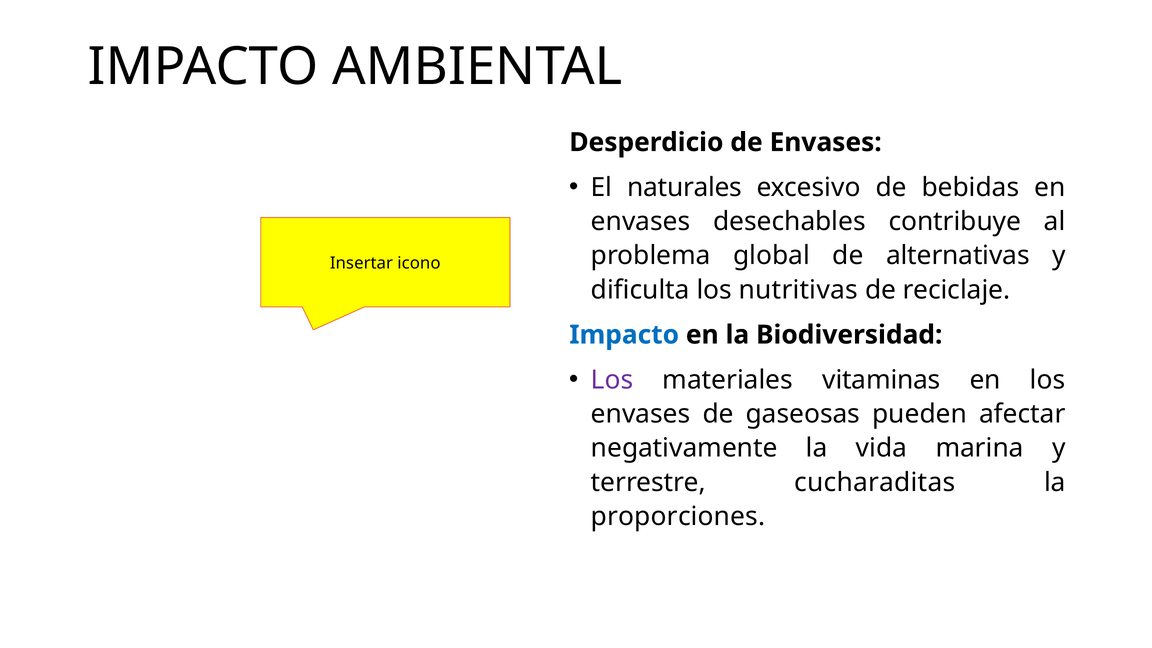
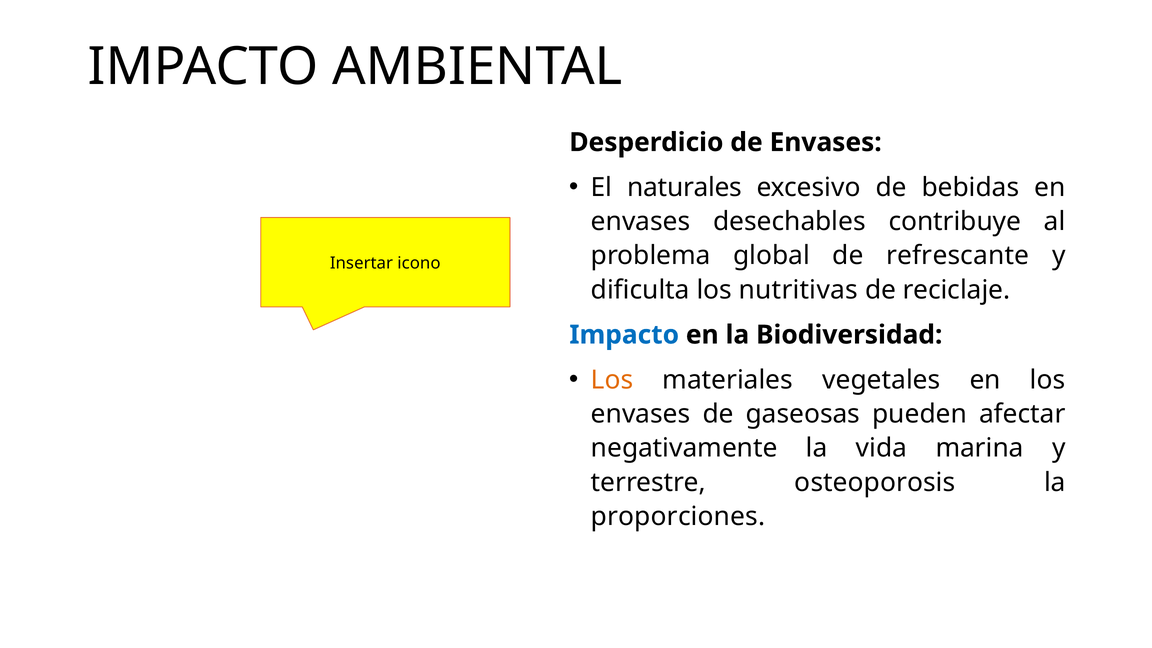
alternativas: alternativas -> refrescante (958, 256)
Los colour: purple -> orange (612, 380)
vitaminas: vitaminas -> vegetales (881, 380)
cucharaditas: cucharaditas -> osteoporosis (875, 482)
